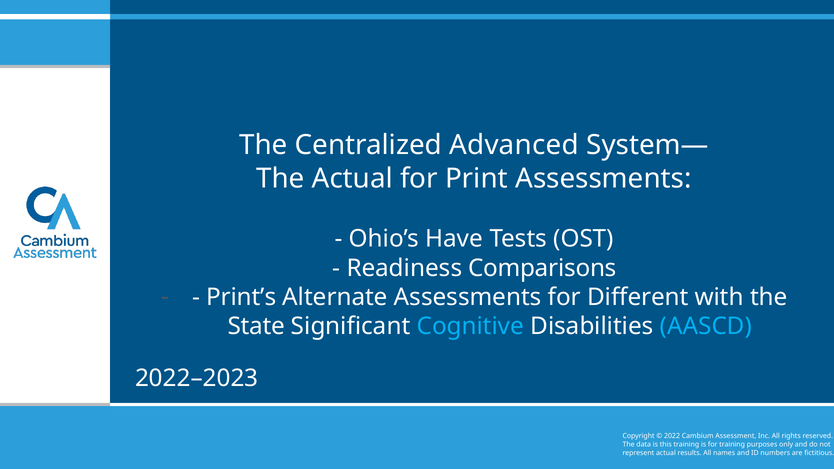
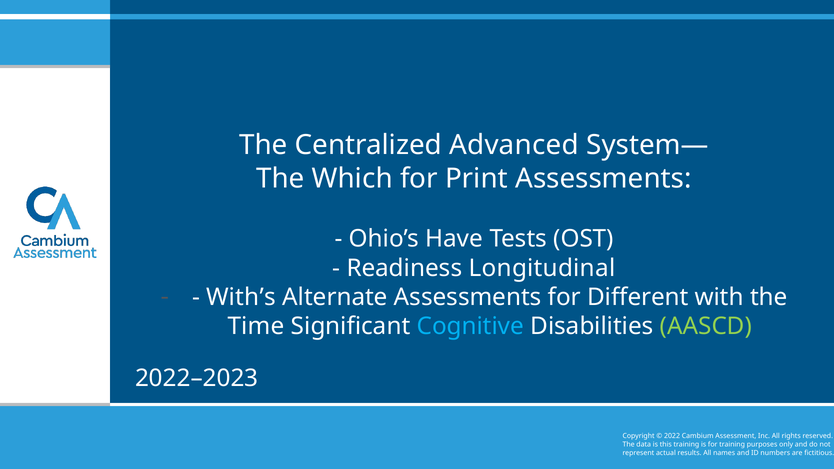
The Actual: Actual -> Which (352, 179)
Comparisons: Comparisons -> Longitudinal (542, 268)
Print’s: Print’s -> With’s (241, 297)
State: State -> Time (256, 327)
AASCD colour: light blue -> light green (706, 327)
